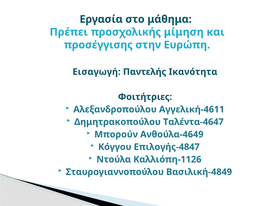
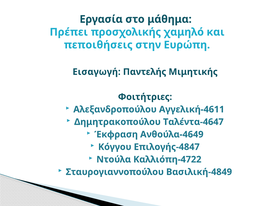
μίμηση: μίμηση -> χαμηλό (184, 32)
προσέγγισης: προσέγγισης -> πεποιθήσεις (98, 45)
Ικανότητα: Ικανότητα -> Μιμητικής (193, 72)
Μπορούν: Μπορούν -> Έκφραση (116, 134)
Καλλιόπη-1126: Καλλιόπη-1126 -> Καλλιόπη-4722 (167, 159)
